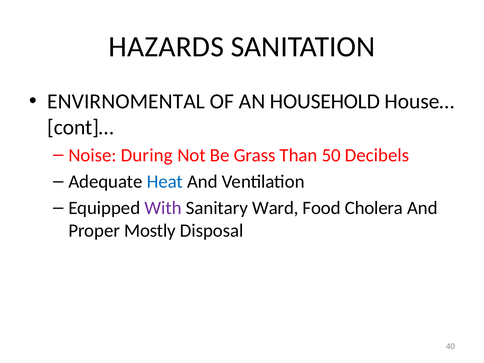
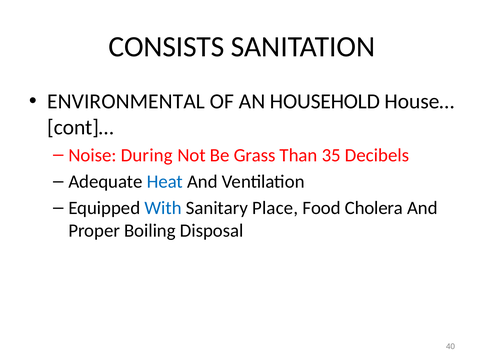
HAZARDS: HAZARDS -> CONSISTS (166, 47)
ENVIRNOMENTAL: ENVIRNOMENTAL -> ENVIRONMENTAL (126, 102)
50: 50 -> 35 (331, 155)
With colour: purple -> blue (163, 208)
Ward: Ward -> Place (275, 208)
Mostly: Mostly -> Boiling (150, 230)
